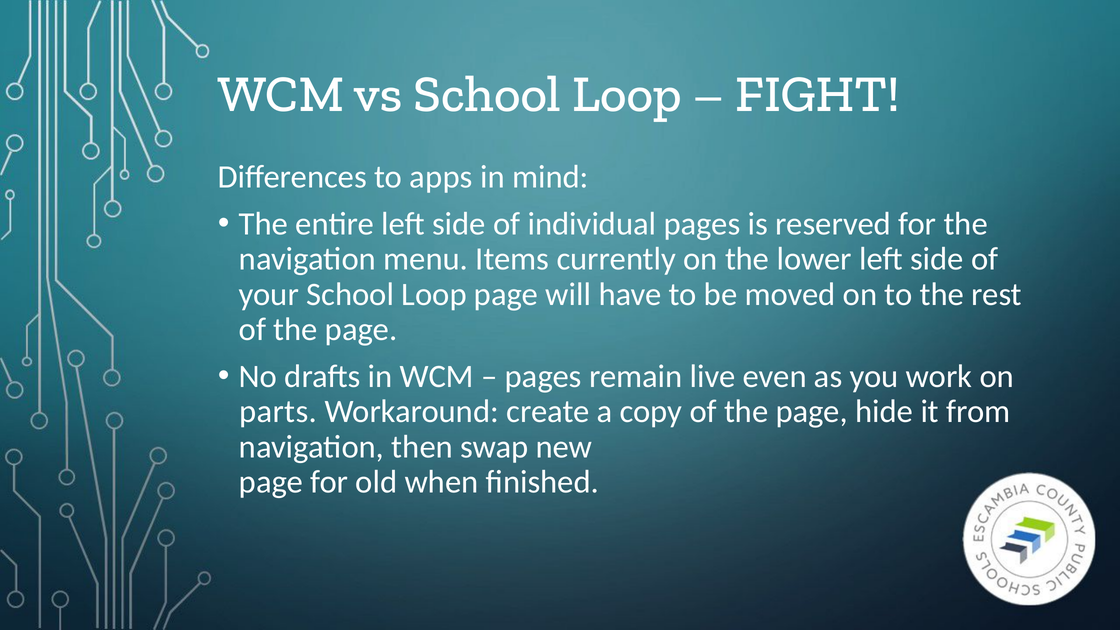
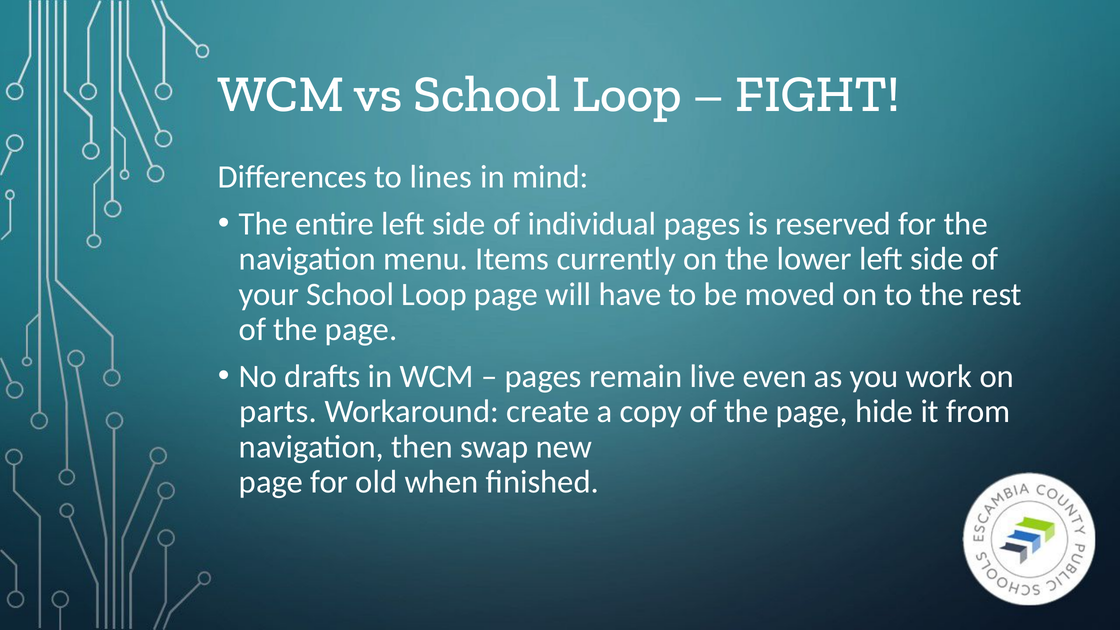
apps: apps -> lines (441, 177)
